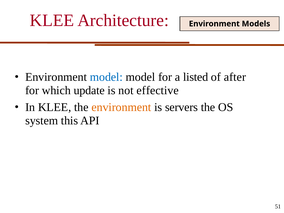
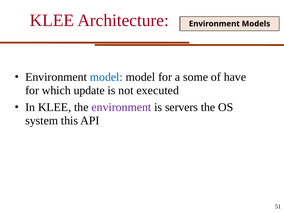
listed: listed -> some (196, 77)
after: after -> have (235, 77)
effective: effective -> executed (158, 90)
environment colour: orange -> purple (121, 107)
